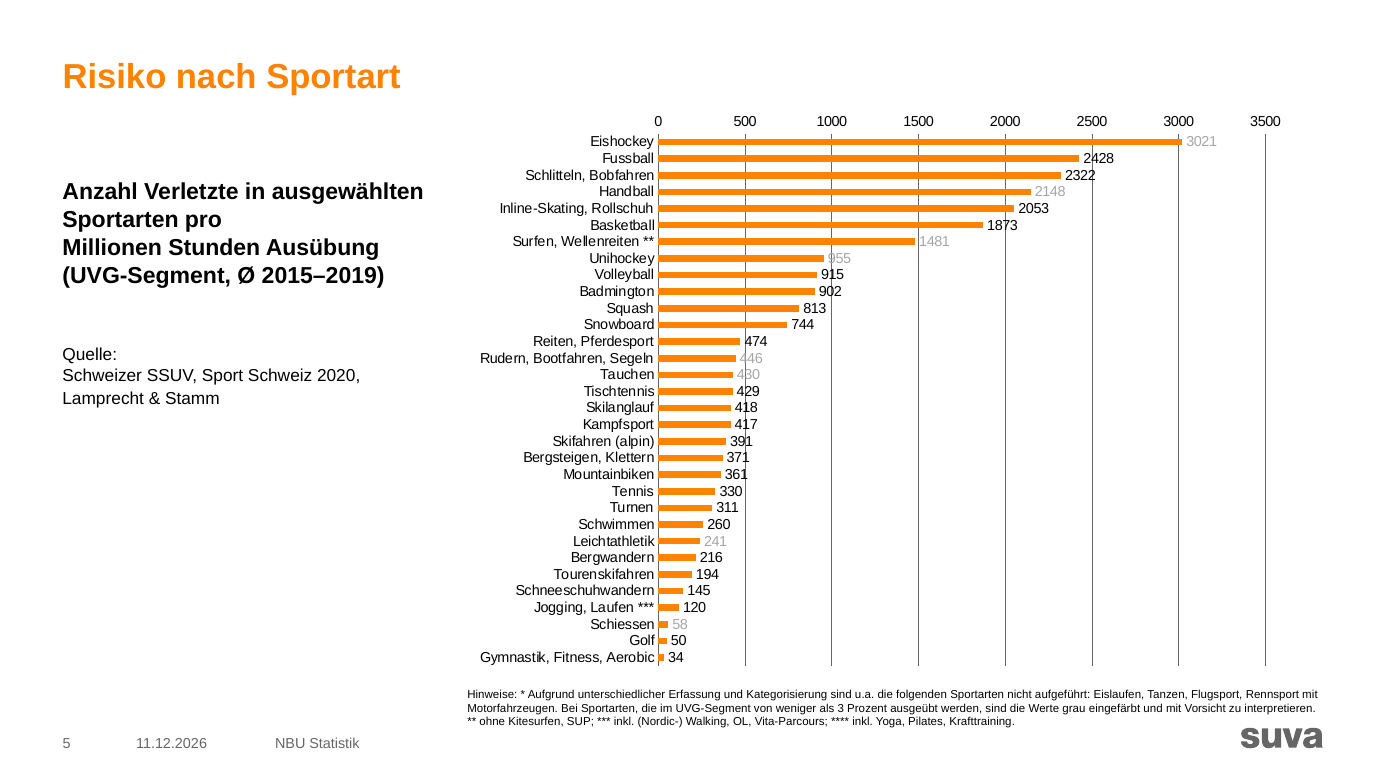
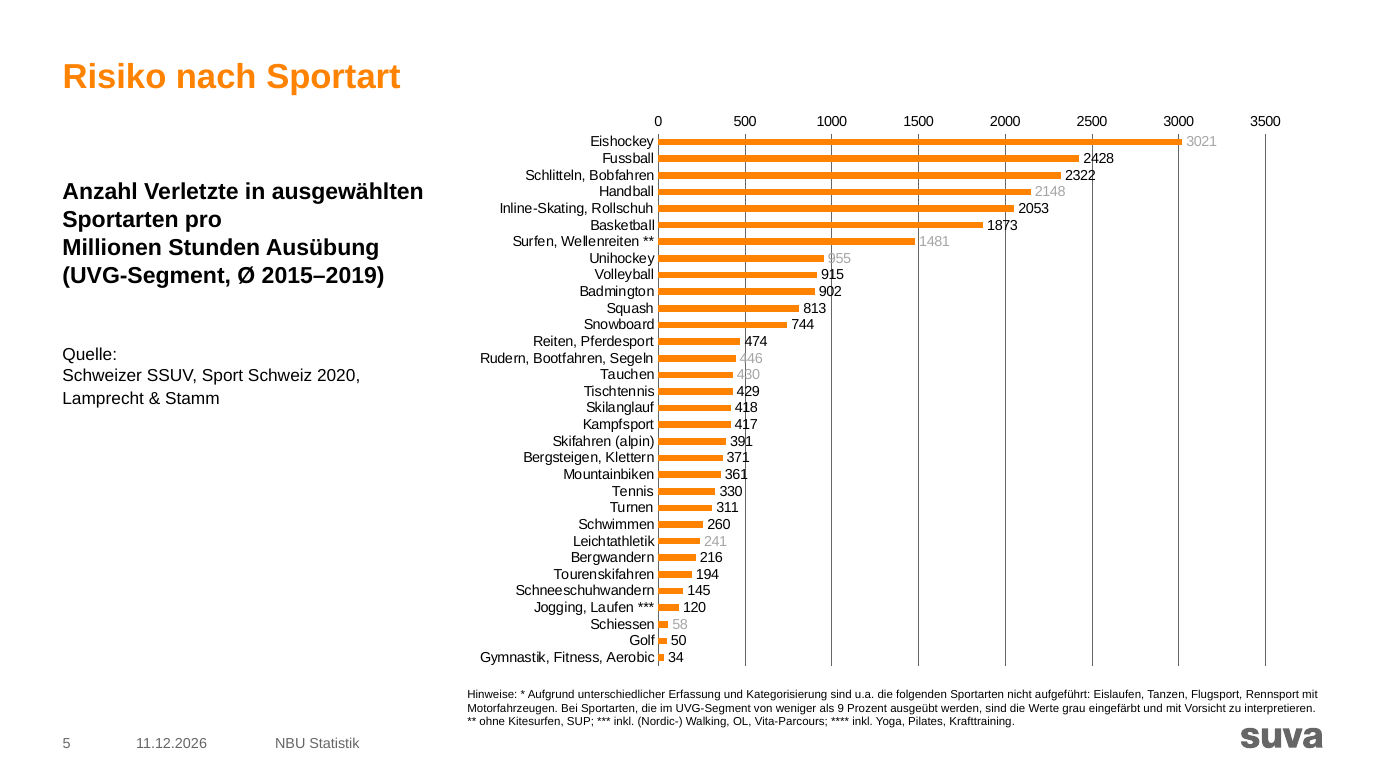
3: 3 -> 9 (841, 708)
